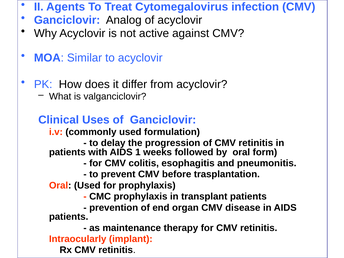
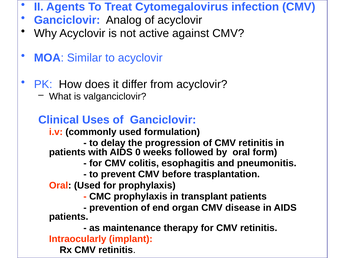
1: 1 -> 0 (138, 152)
